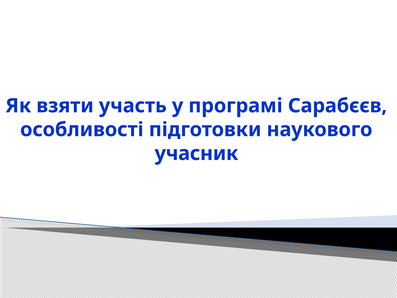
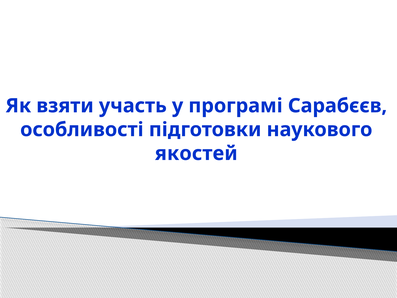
учасник: учасник -> якостей (196, 153)
